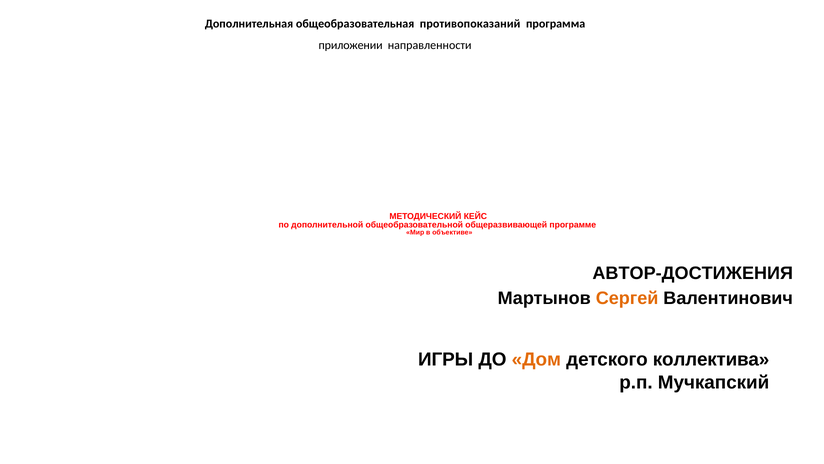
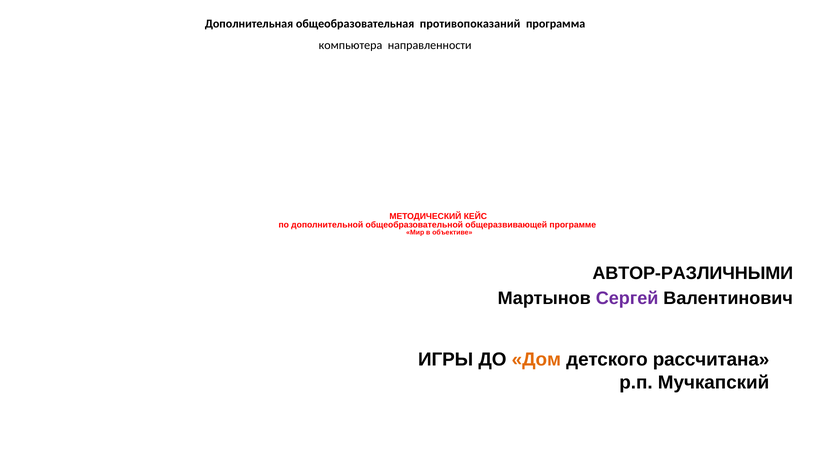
приложении: приложении -> компьютера (351, 45)
АВТОР-ДОСТИЖЕНИЯ: АВТОР-ДОСТИЖЕНИЯ -> АВТОР-РАЗЛИЧНЫМИ (693, 273)
Сергей colour: orange -> purple (627, 298)
коллектива: коллектива -> рассчитана (711, 359)
